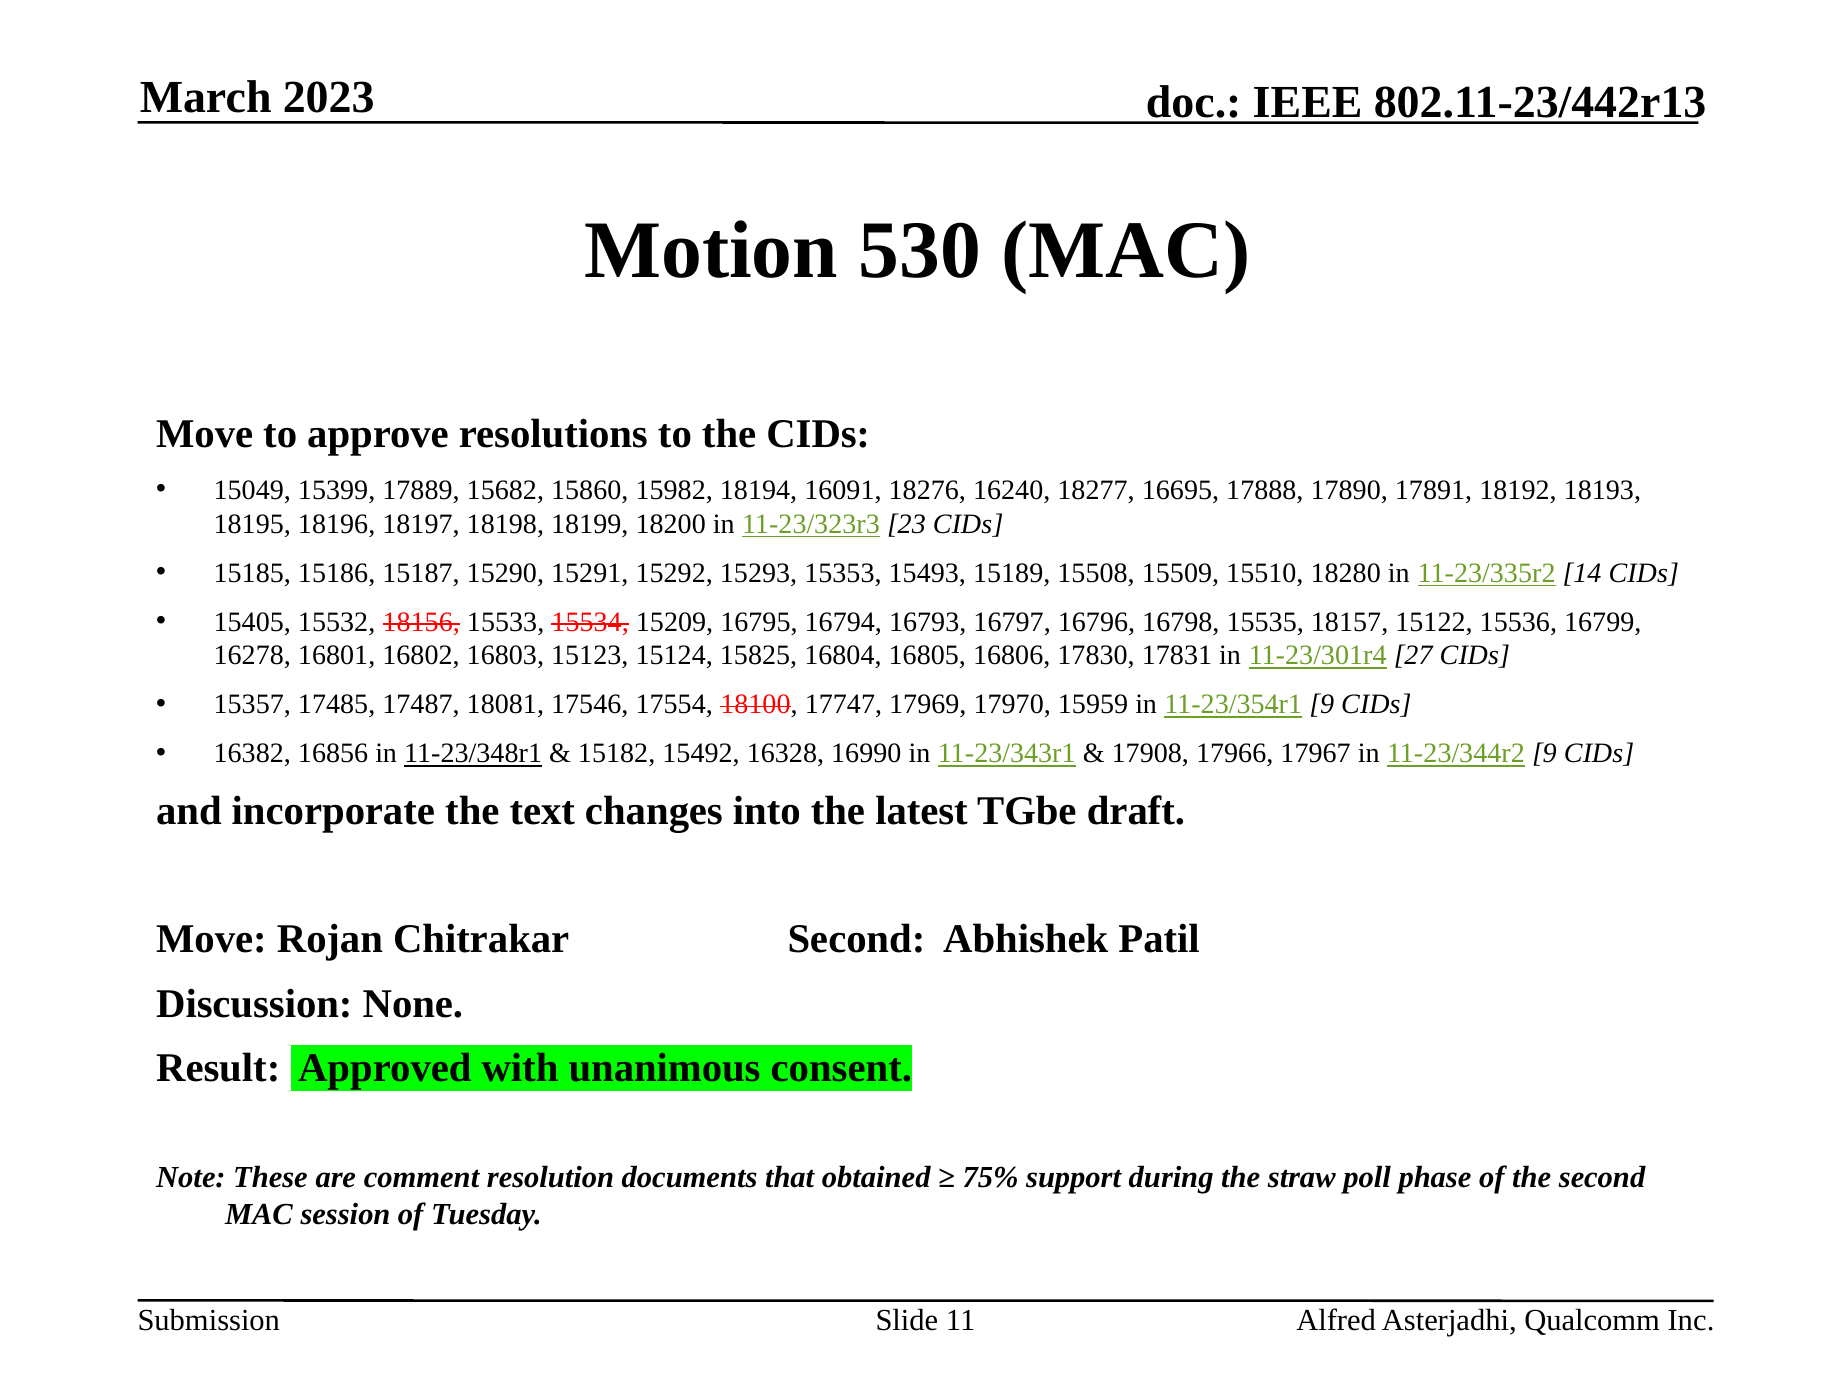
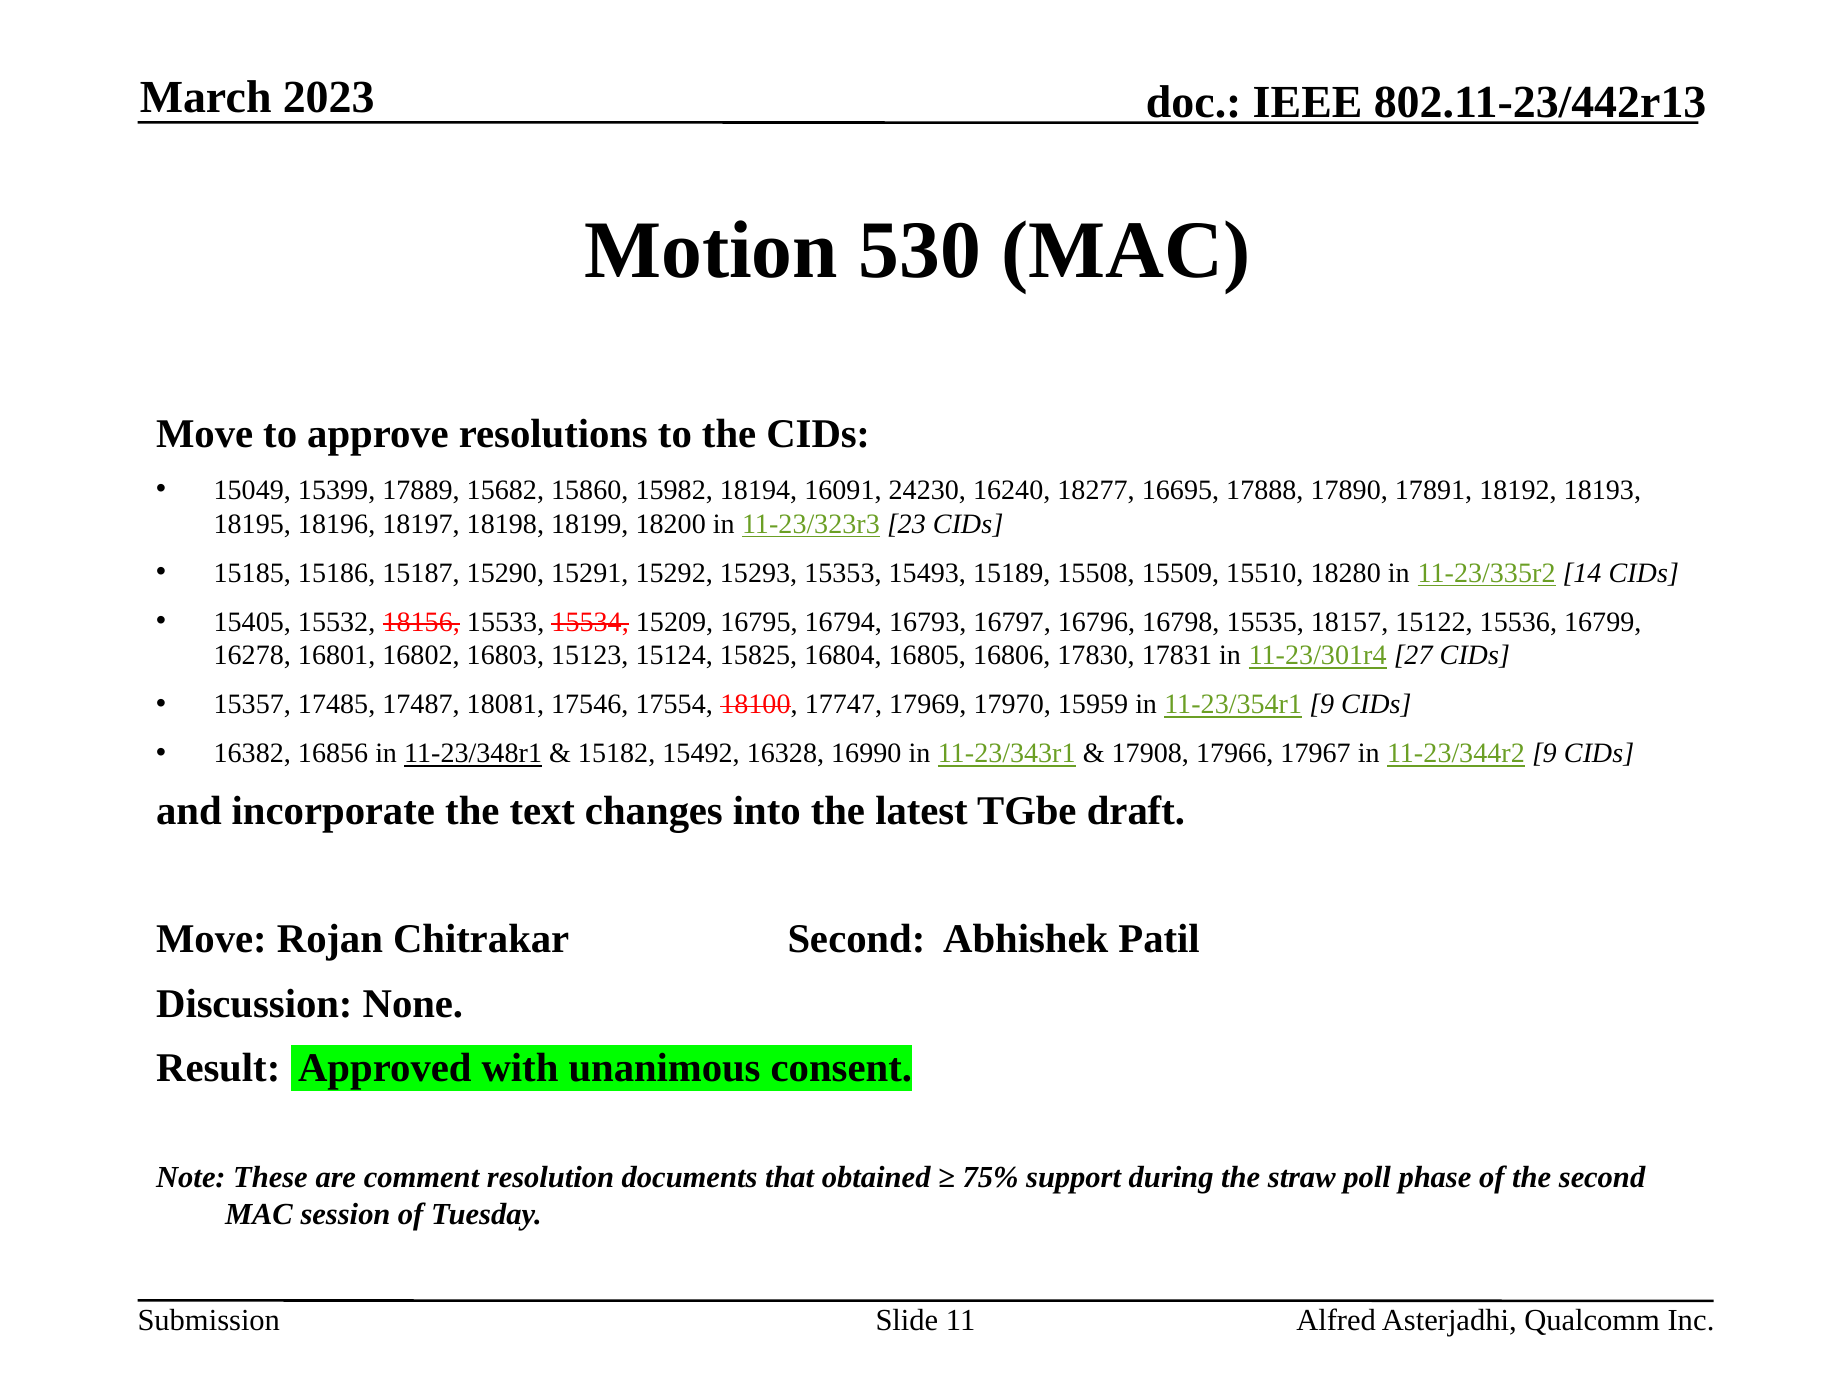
18276: 18276 -> 24230 (927, 490)
